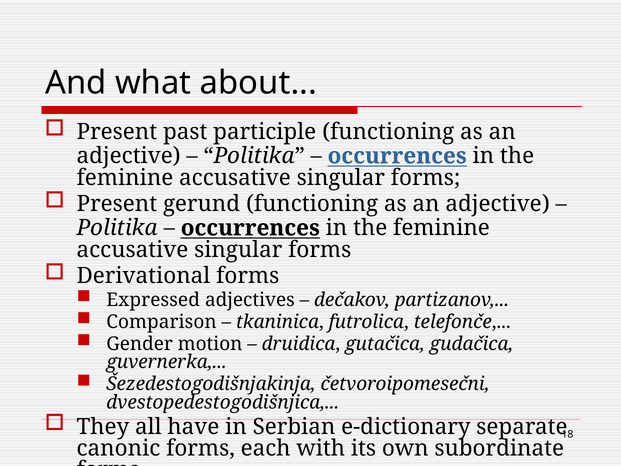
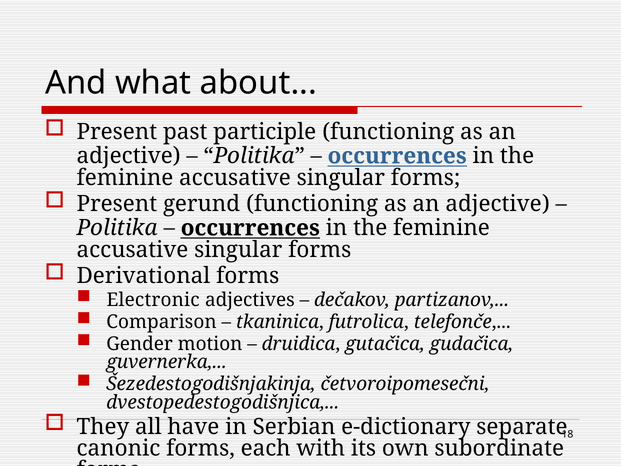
Expressed: Expressed -> Electronic (153, 300)
